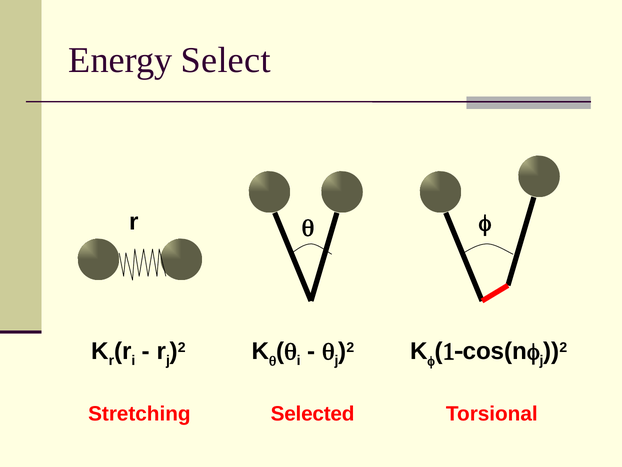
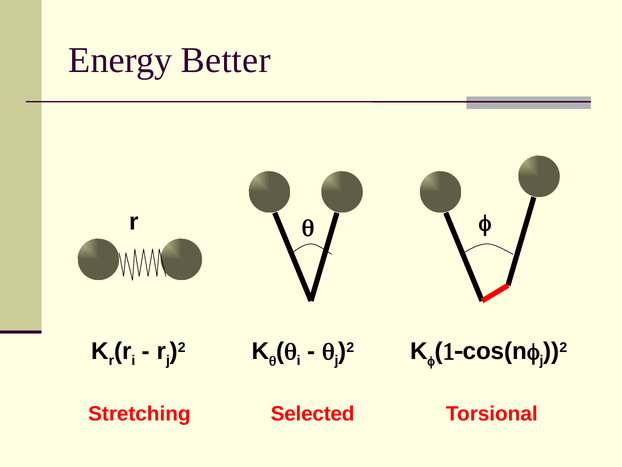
Select: Select -> Better (226, 60)
